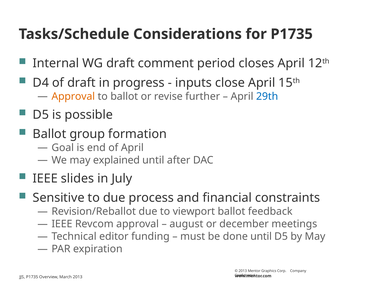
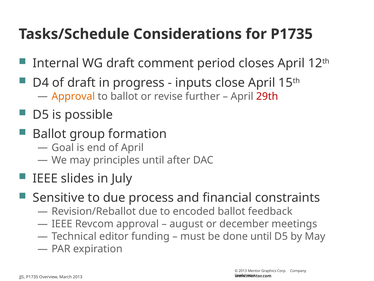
29th colour: blue -> red (267, 96)
explained: explained -> principles (116, 160)
viewport: viewport -> encoded (194, 211)
